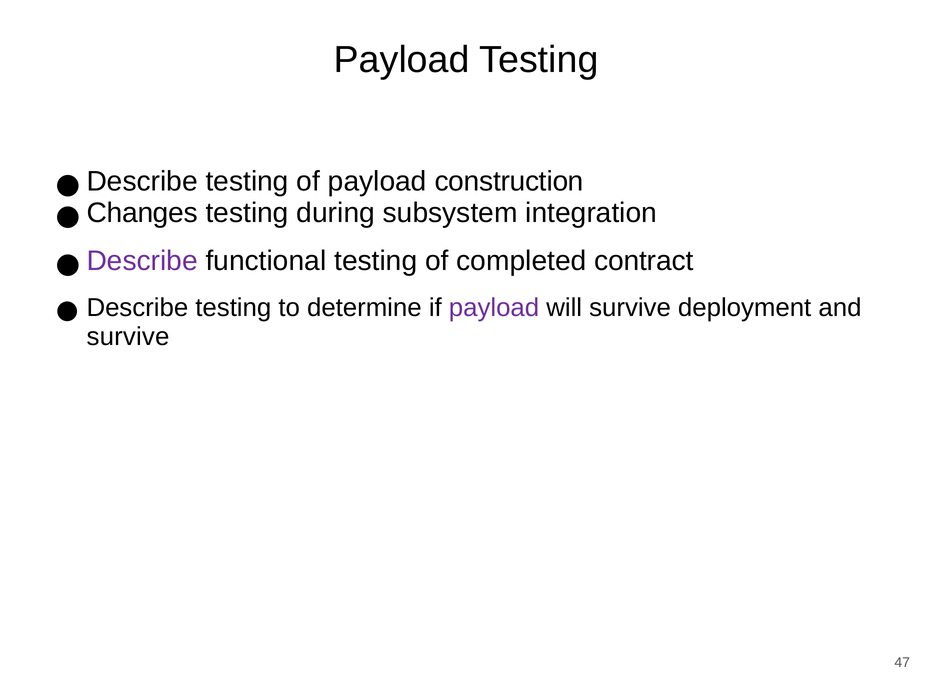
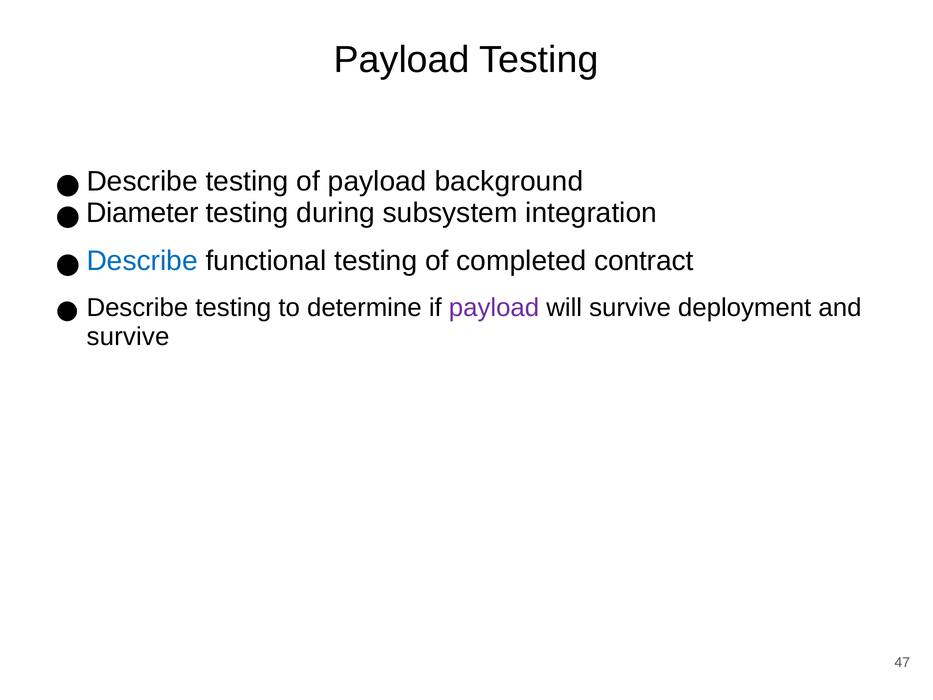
construction: construction -> background (509, 182)
Changes: Changes -> Diameter (142, 213)
Describe colour: purple -> blue (142, 261)
